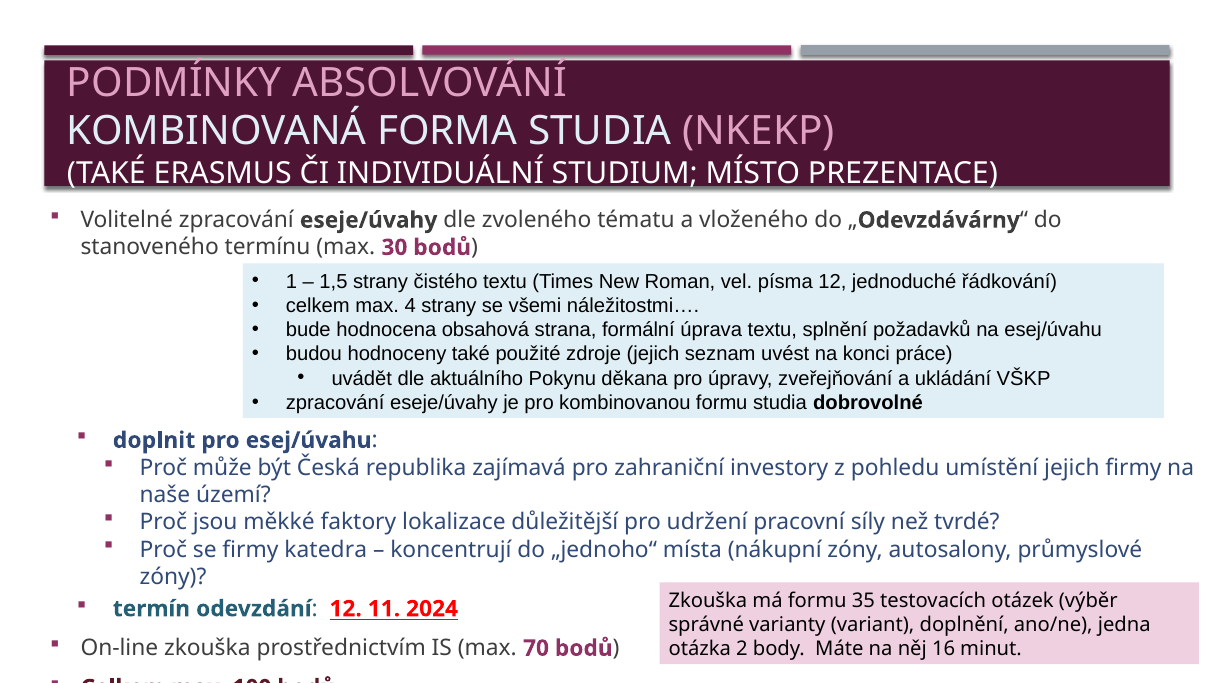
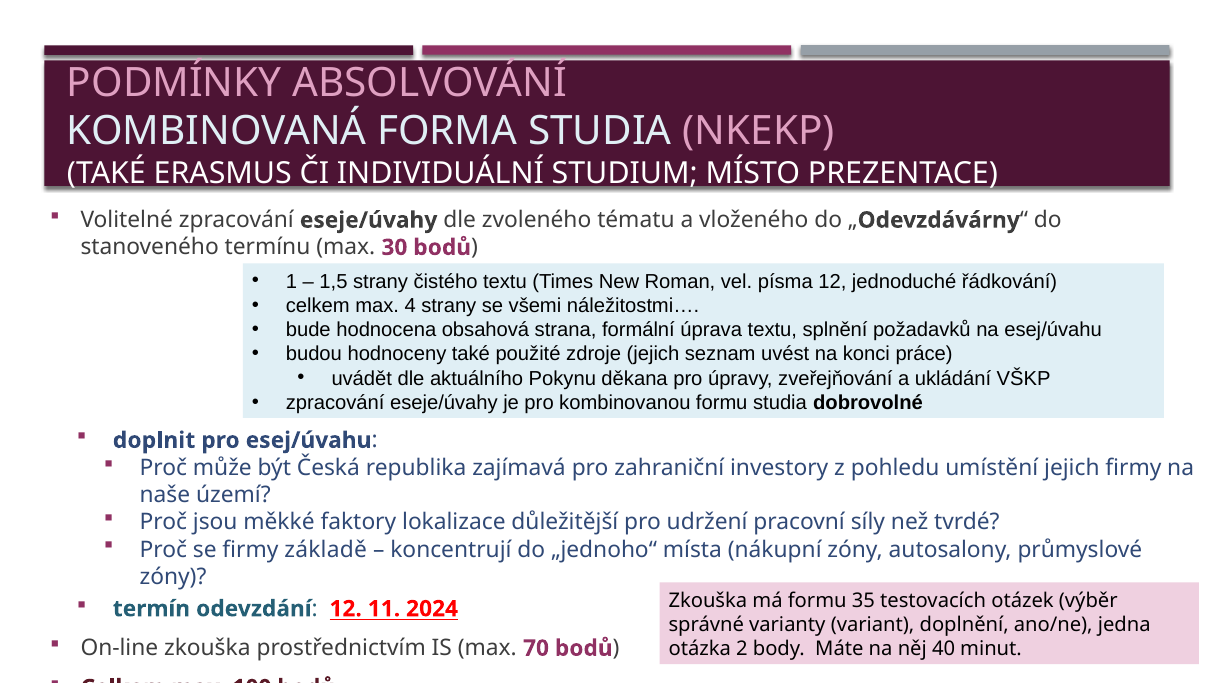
katedra: katedra -> základě (326, 549)
16: 16 -> 40 (944, 649)
